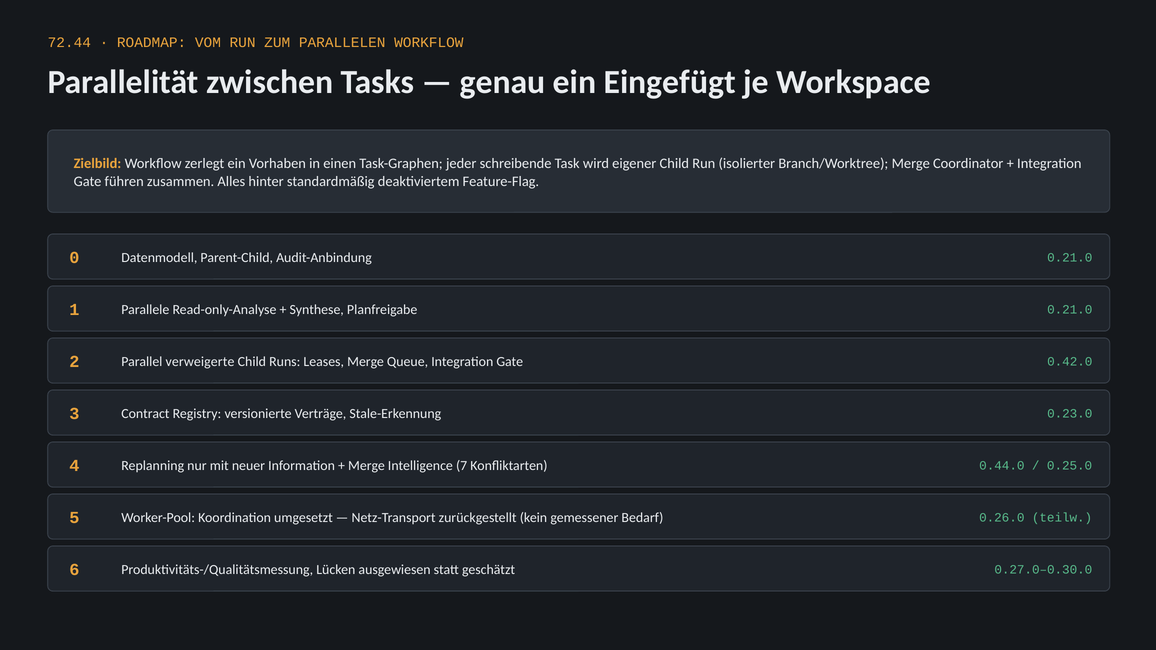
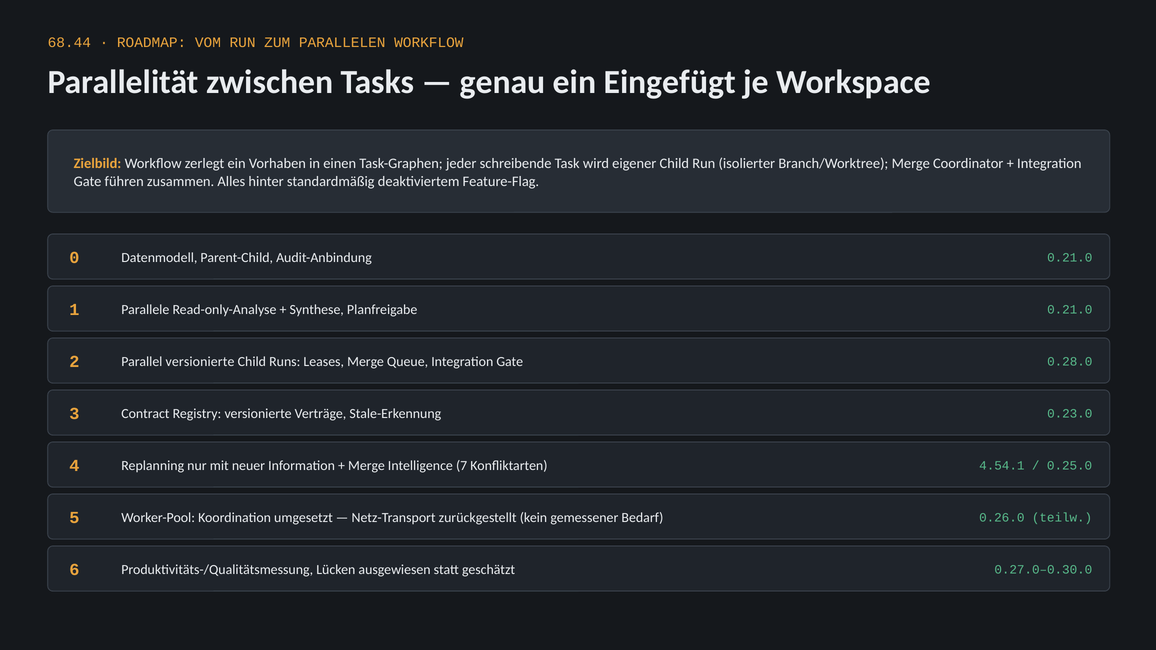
72.44: 72.44 -> 68.44 (69, 43)
Parallel verweigerte: verweigerte -> versionierte (200, 362)
0.42.0: 0.42.0 -> 0.28.0 (1070, 362)
0.44.0: 0.44.0 -> 4.54.1 (1002, 466)
